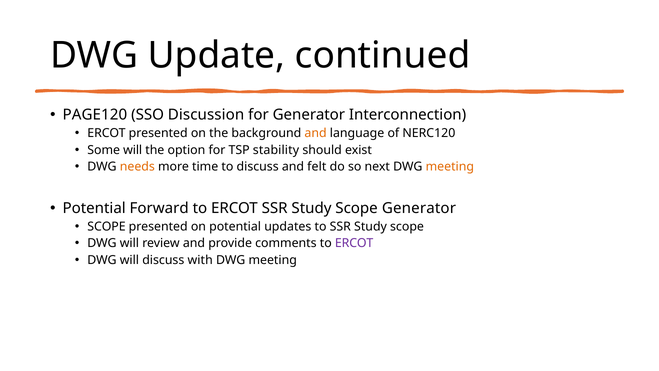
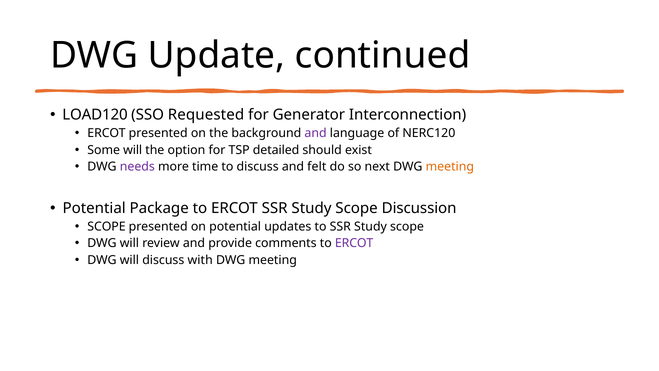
PAGE120: PAGE120 -> LOAD120 (95, 115)
Discussion: Discussion -> Requested (206, 115)
and colour: orange -> purple (316, 133)
stability: stability -> detailed (276, 150)
needs colour: orange -> purple (137, 167)
Forward: Forward -> Package (159, 208)
Scope Generator: Generator -> Discussion (419, 208)
